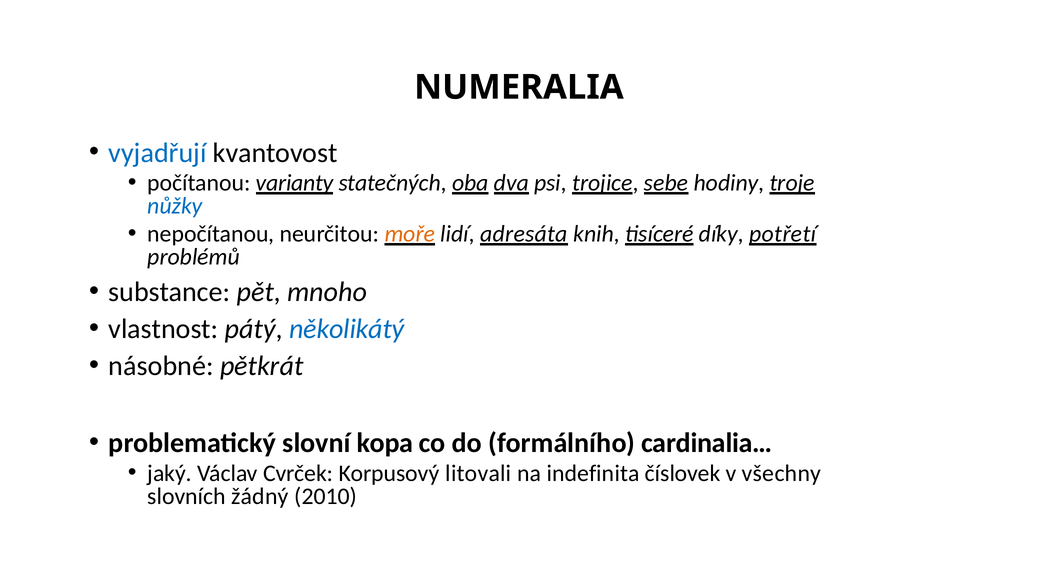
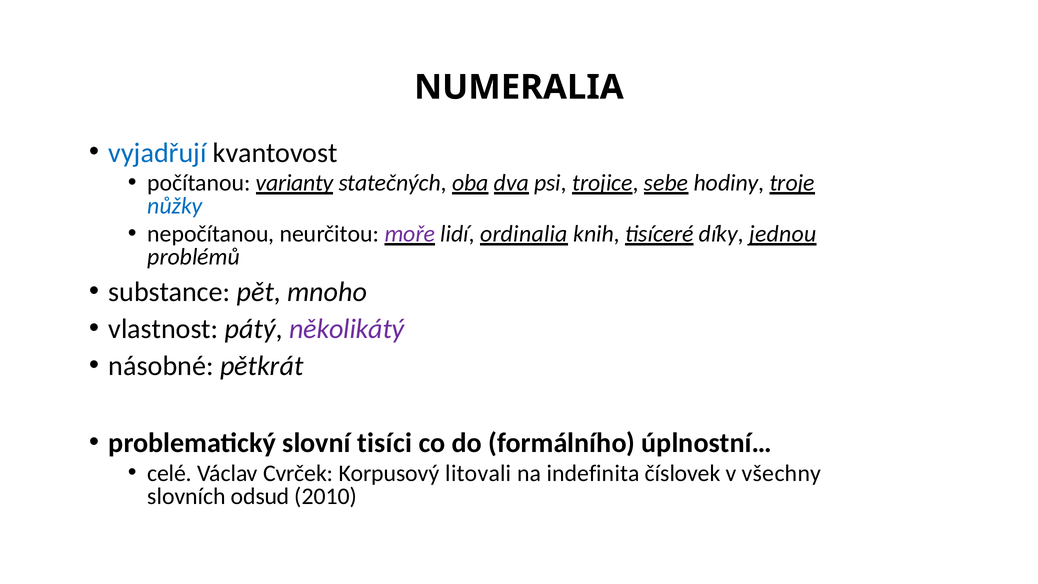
moře colour: orange -> purple (410, 234)
adresáta: adresáta -> ordinalia (524, 234)
potřetí: potřetí -> jednou (783, 234)
několikátý colour: blue -> purple (347, 329)
kopa: kopa -> tisíci (385, 443)
cardinalia…: cardinalia… -> úplnostní… (706, 443)
jaký: jaký -> celé (170, 473)
žádný: žádný -> odsud (260, 496)
